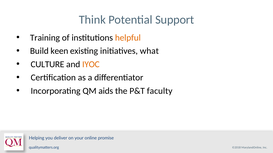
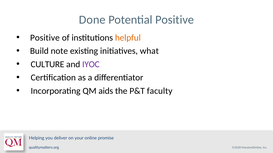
Think: Think -> Done (92, 20)
Potential Support: Support -> Positive (175, 20)
Training: Training -> Positive (45, 38)
keen: keen -> note (59, 51)
IYOC colour: orange -> purple (91, 65)
